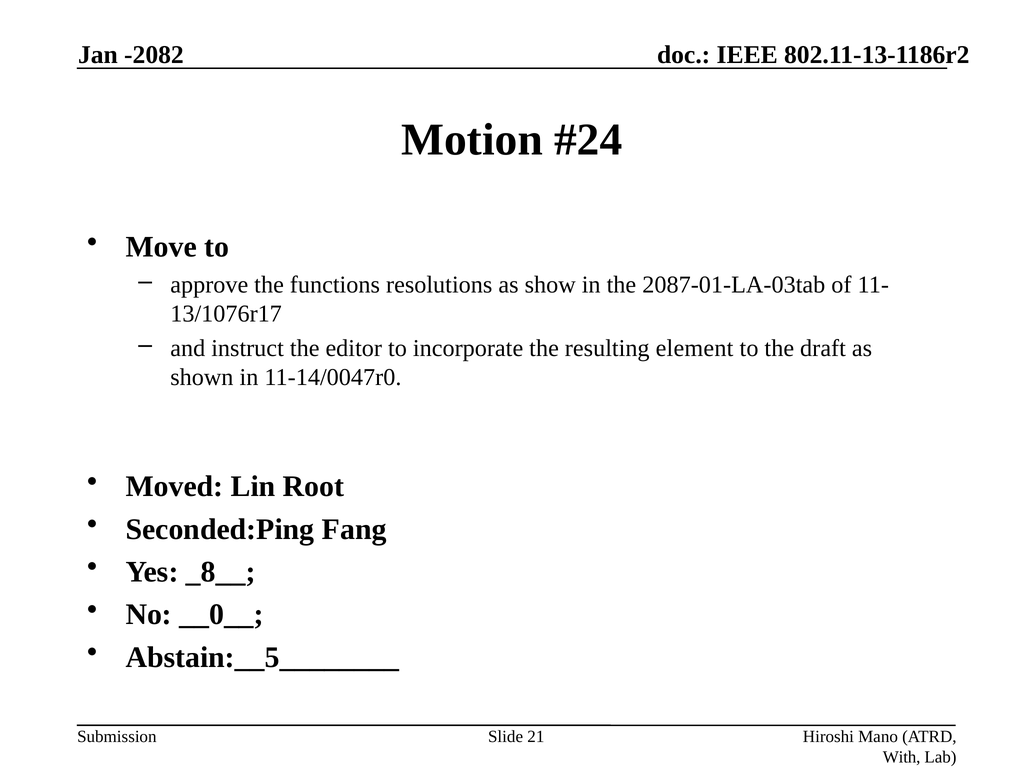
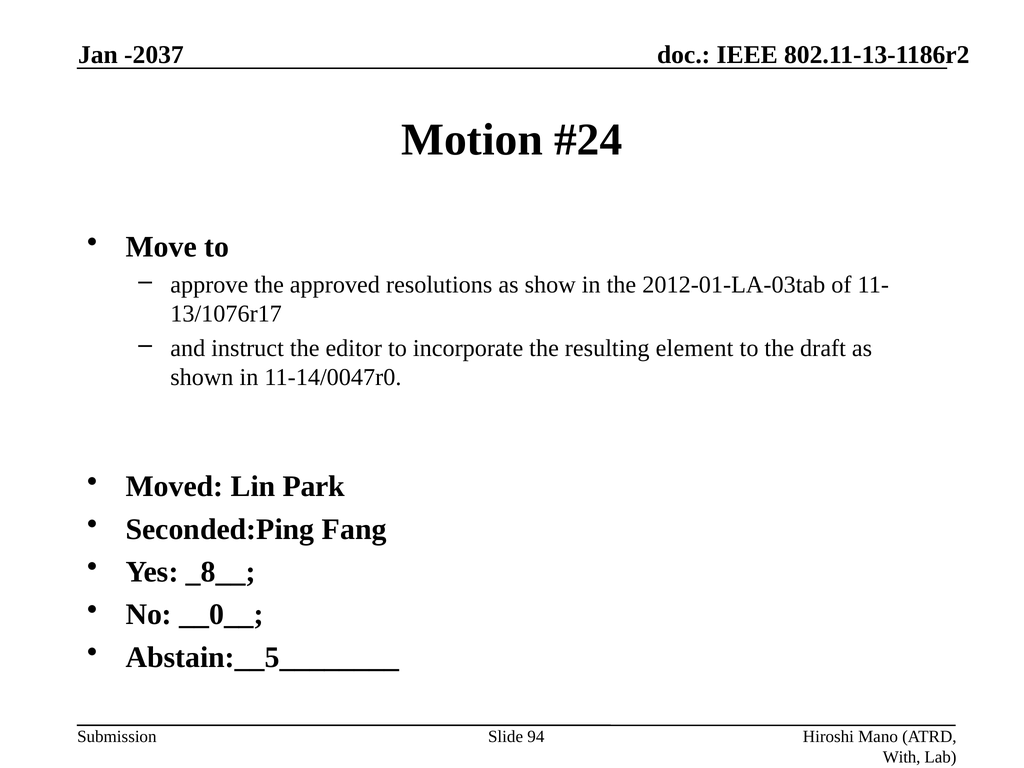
-2082: -2082 -> -2037 (154, 55)
functions: functions -> approved (335, 285)
2087-01-LA-03tab: 2087-01-LA-03tab -> 2012-01-LA-03tab (734, 285)
Root: Root -> Park (314, 487)
21: 21 -> 94 (536, 737)
